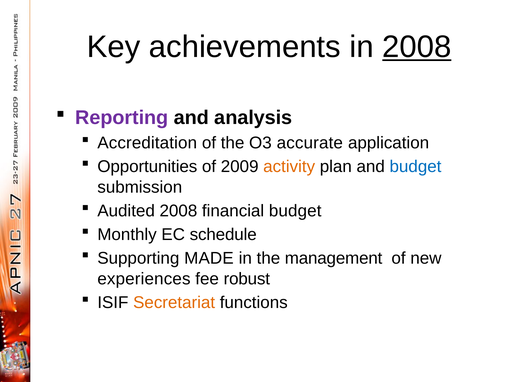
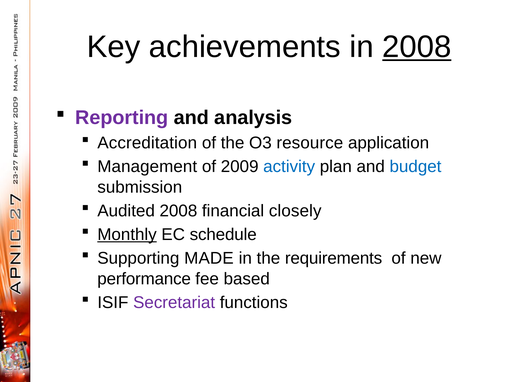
accurate: accurate -> resource (310, 143)
Opportunities: Opportunities -> Management (147, 167)
activity colour: orange -> blue (289, 167)
financial budget: budget -> closely (295, 211)
Monthly underline: none -> present (127, 234)
management: management -> requirements (334, 258)
experiences: experiences -> performance (144, 279)
robust: robust -> based (247, 279)
Secretariat colour: orange -> purple (174, 302)
